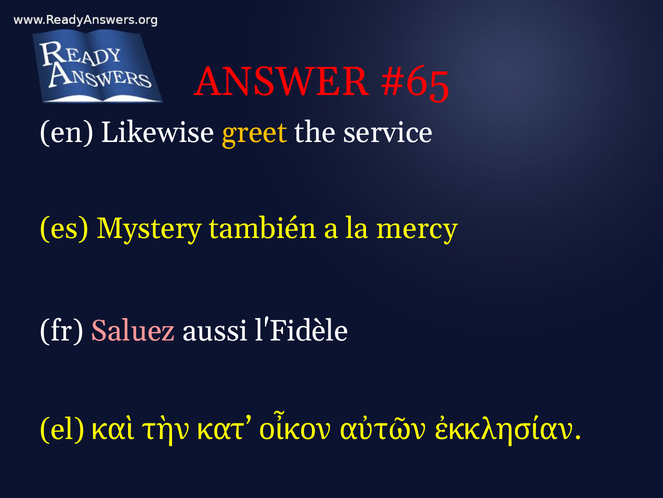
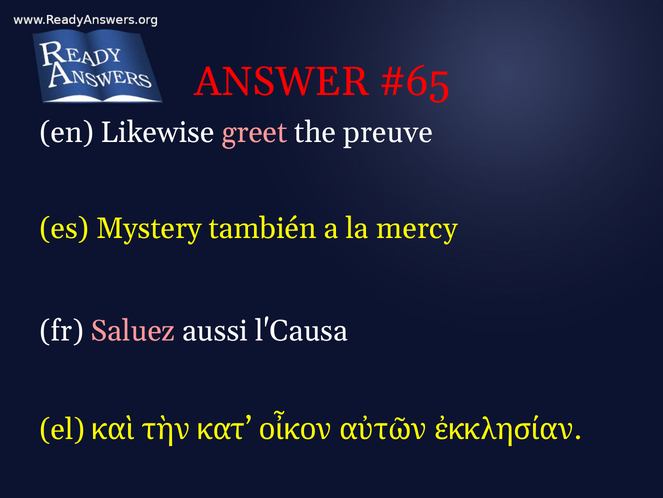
greet colour: yellow -> pink (254, 132)
service: service -> preuve (388, 132)
l'Fidèle: l'Fidèle -> l'Causa (302, 330)
